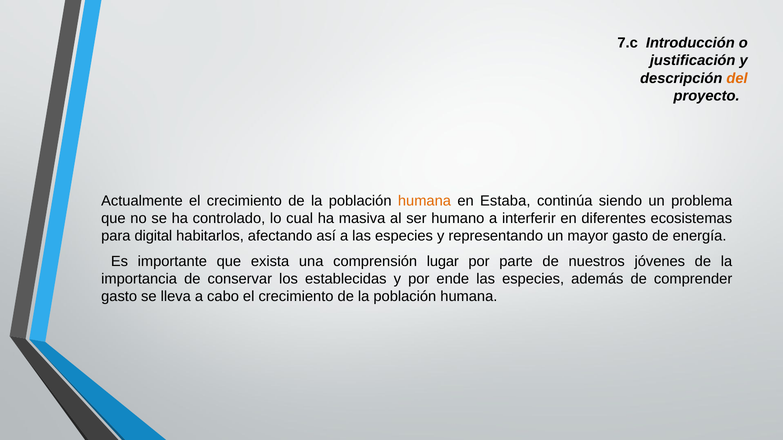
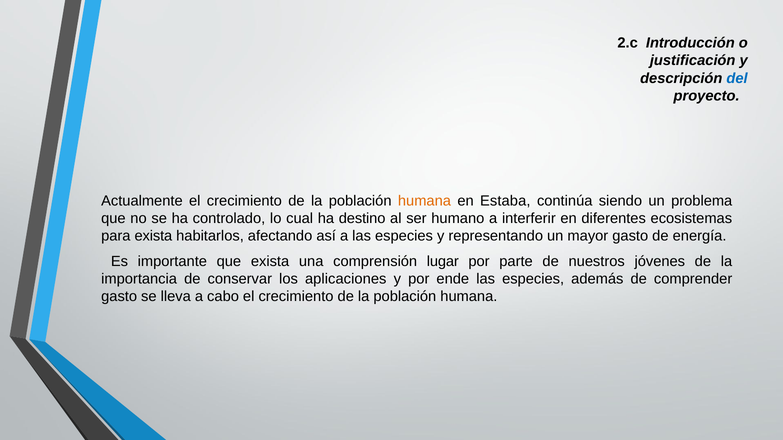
7.c: 7.c -> 2.c (628, 43)
del colour: orange -> blue (737, 78)
masiva: masiva -> destino (362, 219)
para digital: digital -> exista (153, 236)
establecidas: establecidas -> aplicaciones (346, 279)
